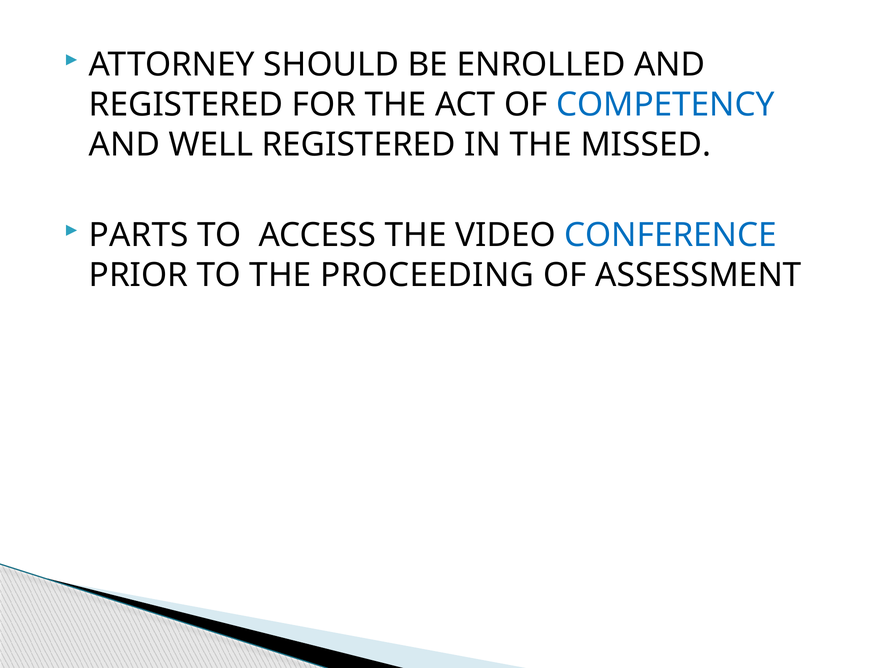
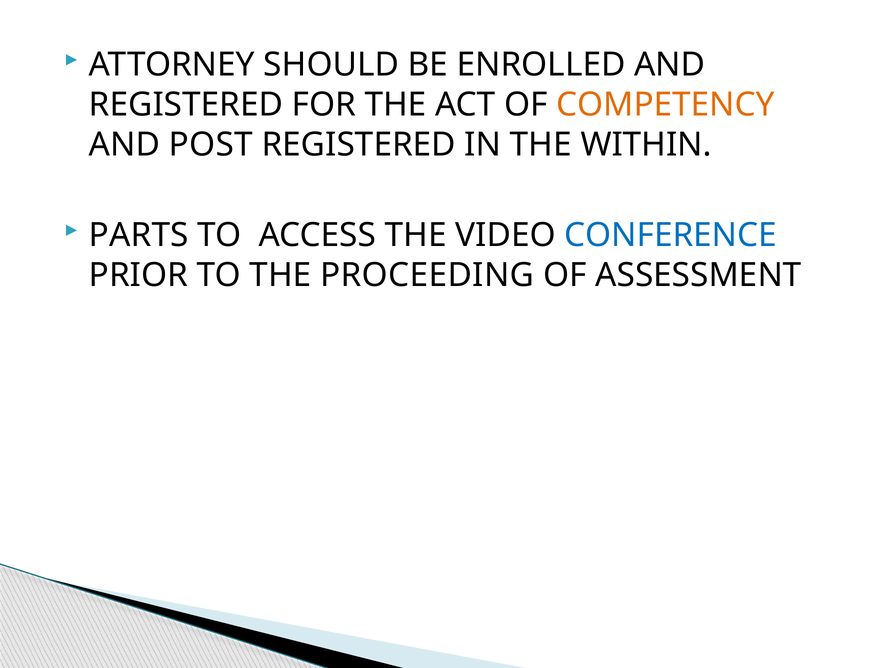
COMPETENCY colour: blue -> orange (665, 105)
WELL: WELL -> POST (211, 145)
MISSED: MISSED -> WITHIN (646, 145)
